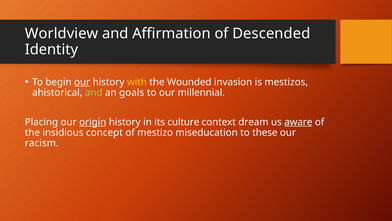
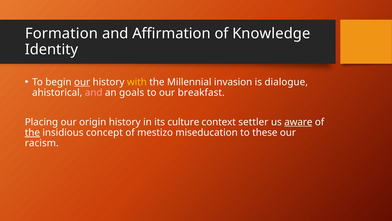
Worldview: Worldview -> Formation (61, 34)
Descended: Descended -> Knowledge (271, 34)
Wounded: Wounded -> Millennial (189, 82)
mestizos: mestizos -> dialogue (286, 82)
and colour: light green -> pink (94, 92)
millennial: millennial -> breakfast (201, 92)
origin underline: present -> none (93, 122)
dream: dream -> settler (253, 122)
the underline: none -> present (32, 132)
